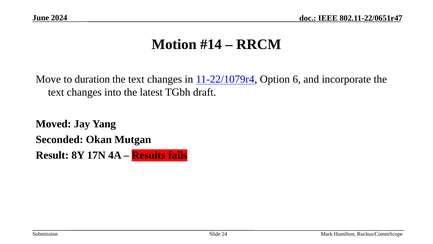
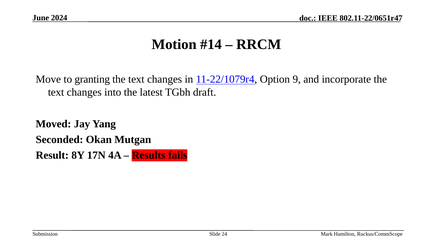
duration: duration -> granting (92, 79)
6: 6 -> 9 (297, 79)
